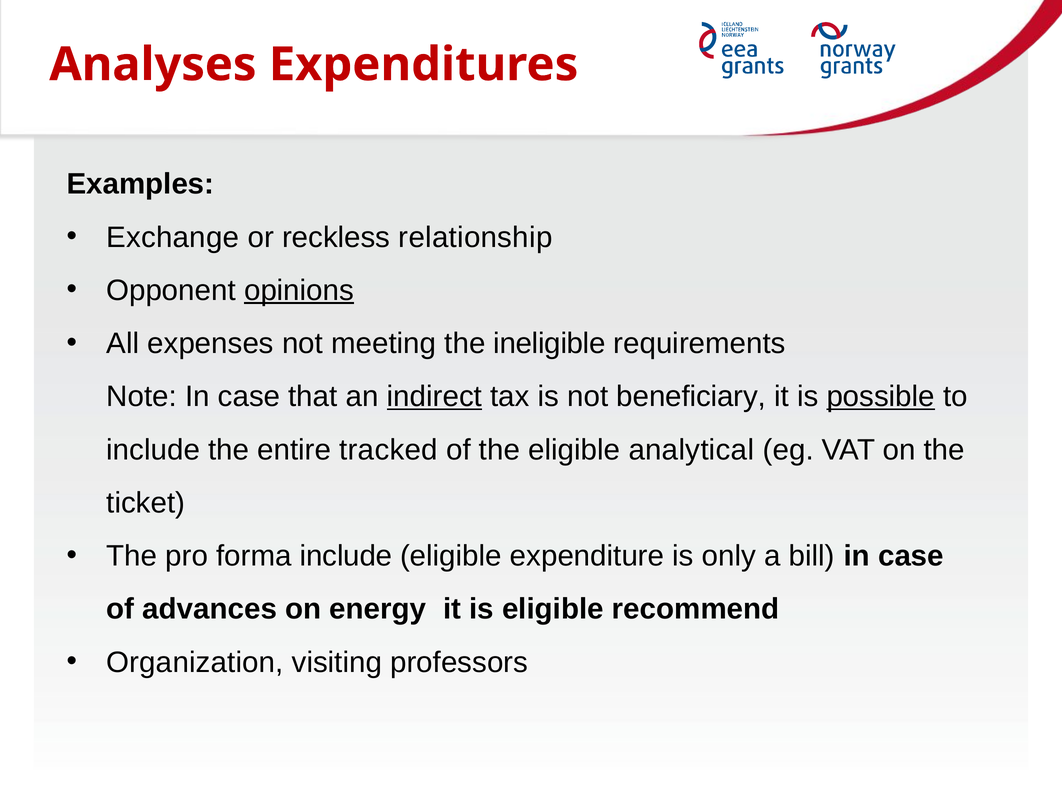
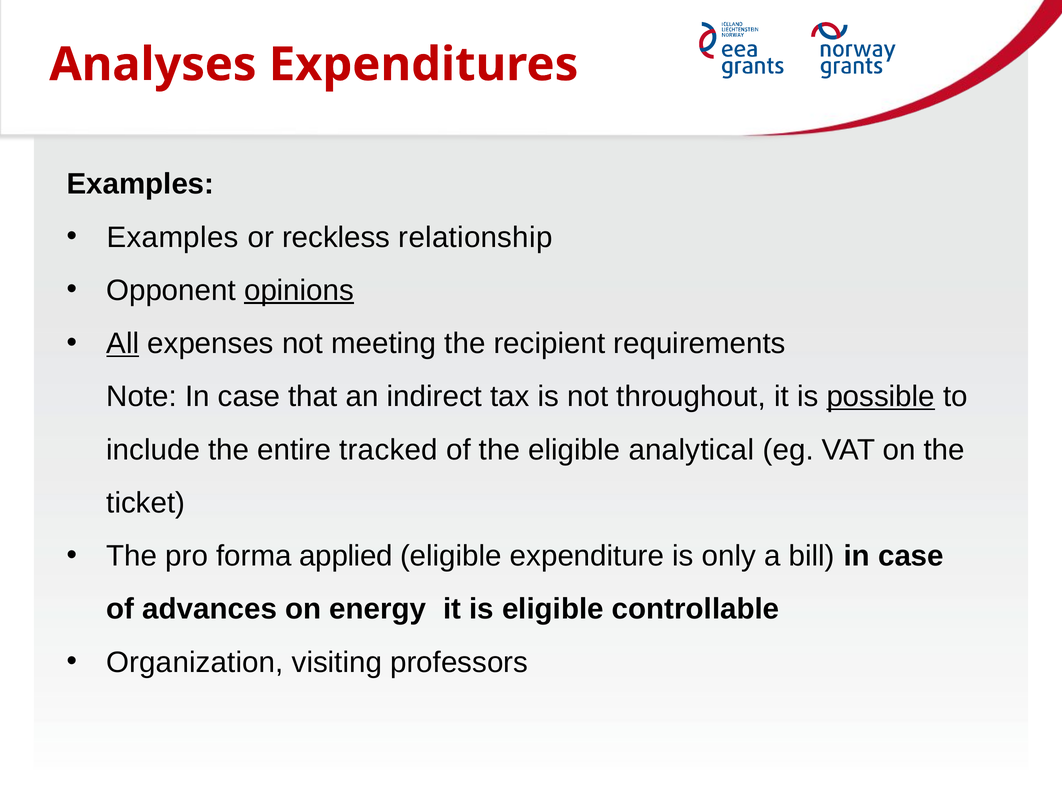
Exchange: Exchange -> Examples (173, 237)
All underline: none -> present (123, 343)
ineligible: ineligible -> recipient (549, 343)
indirect underline: present -> none (434, 396)
beneficiary: beneficiary -> throughout (691, 396)
forma include: include -> applied (346, 556)
recommend: recommend -> controllable (696, 609)
